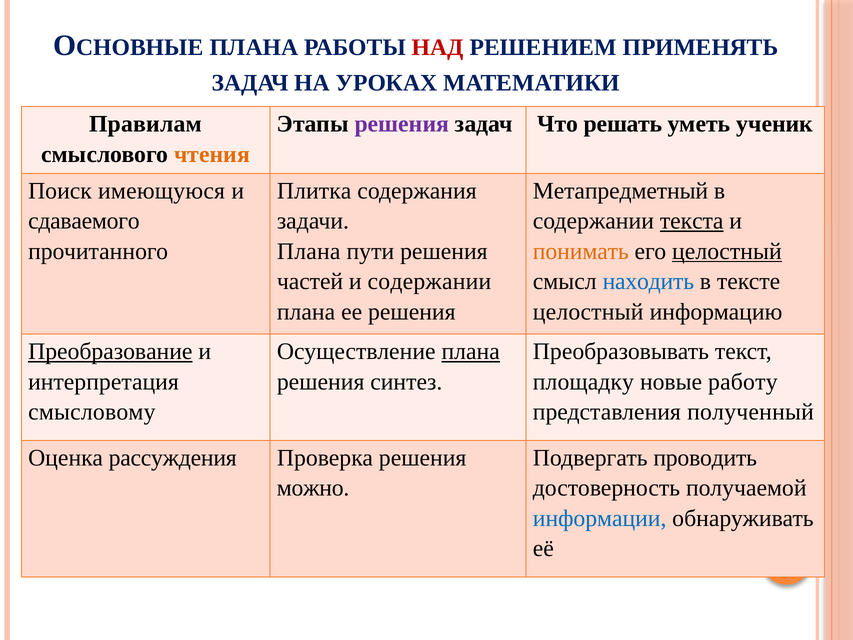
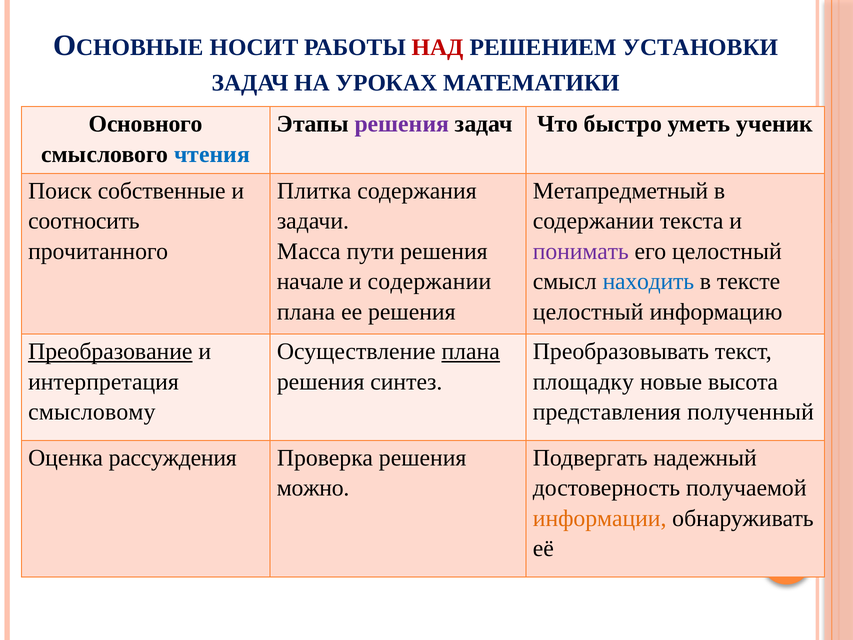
ПЛАНА: ПЛАНА -> НОСИТ (254, 47)
ПРИМЕНЯТЬ: ПРИМЕНЯТЬ -> УСТАНОВКИ (700, 47)
Правилам: Правилам -> Основного (146, 124)
решать: решать -> быстро (623, 124)
чтения colour: orange -> blue (212, 154)
имеющуюся: имеющуюся -> собственные (162, 191)
сдаваемого: сдаваемого -> соотносить (84, 221)
текста underline: present -> none (692, 221)
Плана: Плана -> Масса (309, 251)
понимать colour: orange -> purple (581, 251)
целостный underline: present -> none (727, 251)
частей: частей -> начале (310, 281)
работу: работу -> высота (743, 382)
проводить: проводить -> надежный (705, 458)
информации colour: blue -> orange (600, 518)
